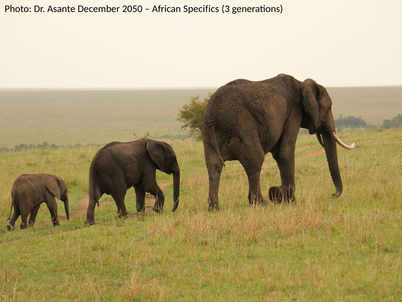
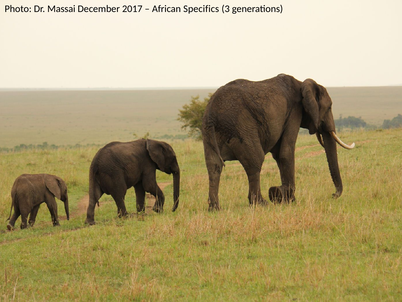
Asante: Asante -> Massai (61, 9)
2050: 2050 -> 2017 (132, 9)
